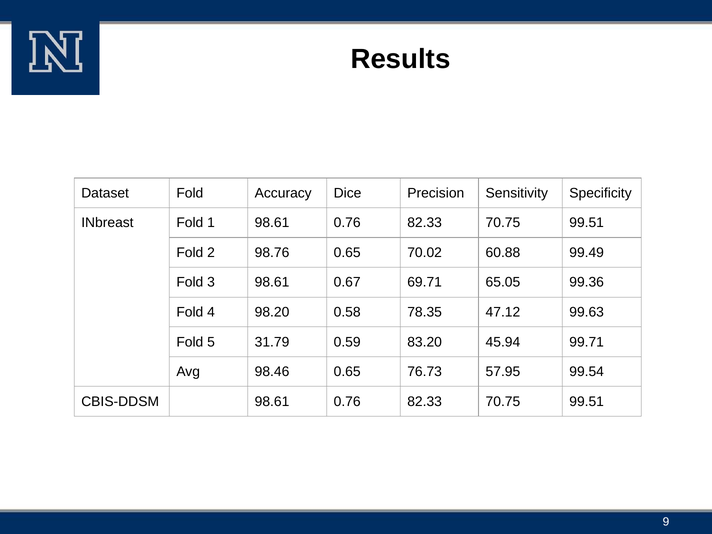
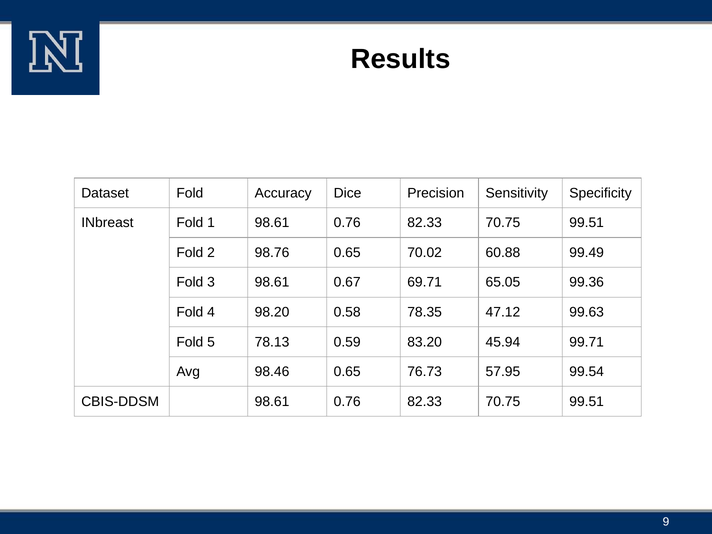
31.79: 31.79 -> 78.13 (272, 342)
